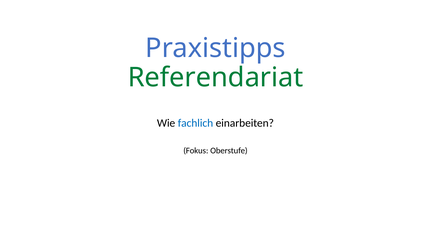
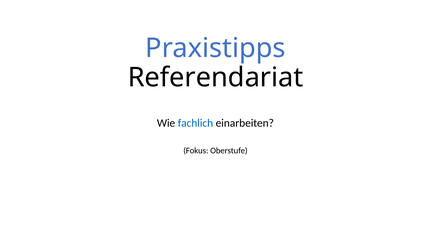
Referendariat colour: green -> black (215, 78)
